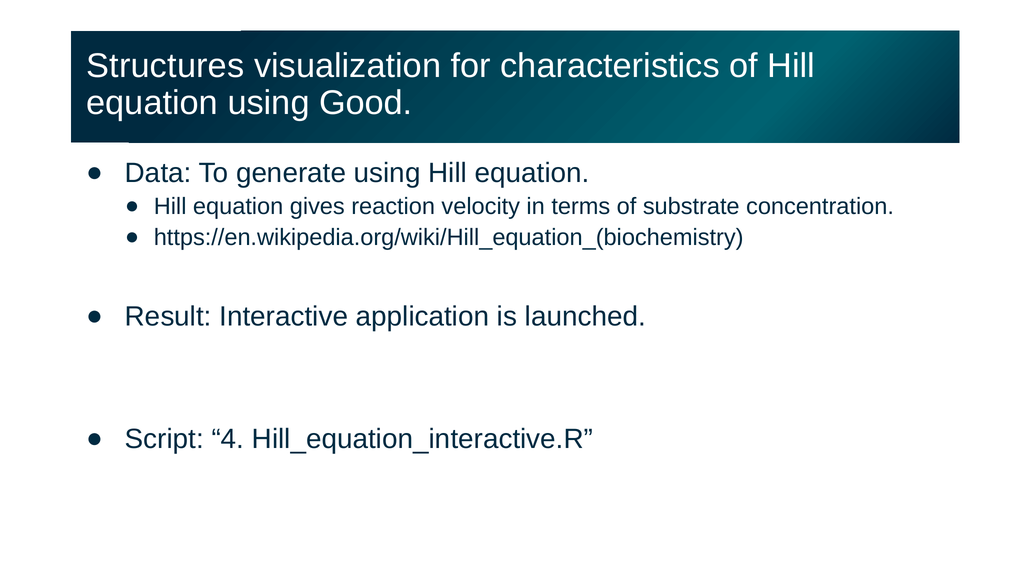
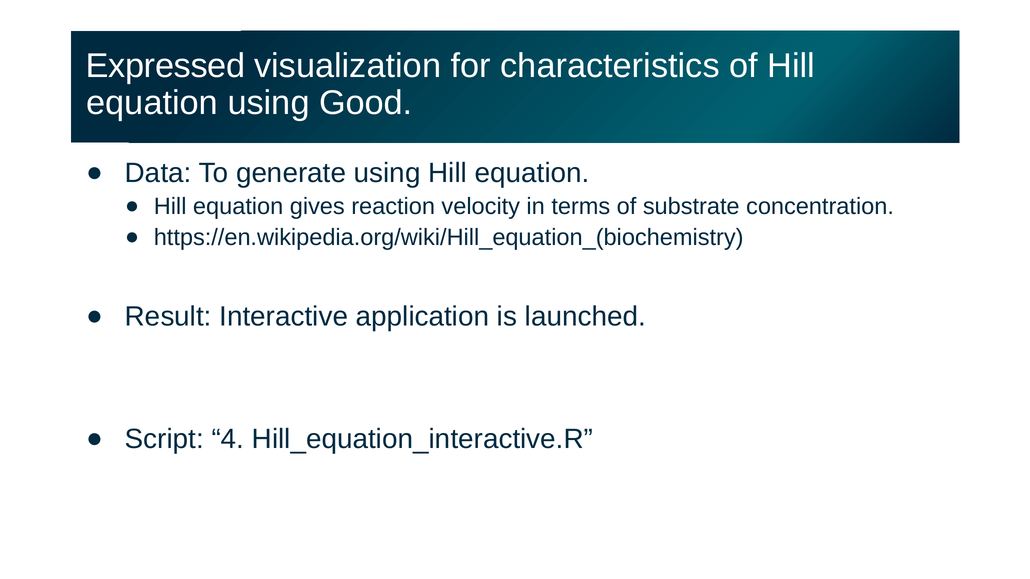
Structures: Structures -> Expressed (166, 66)
